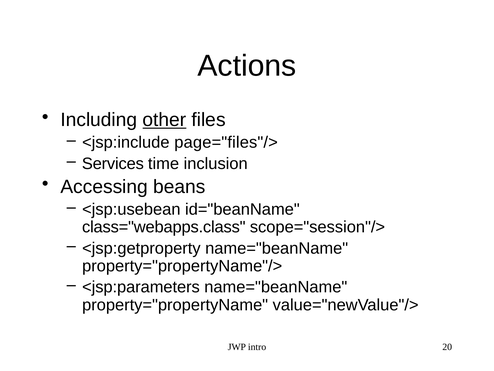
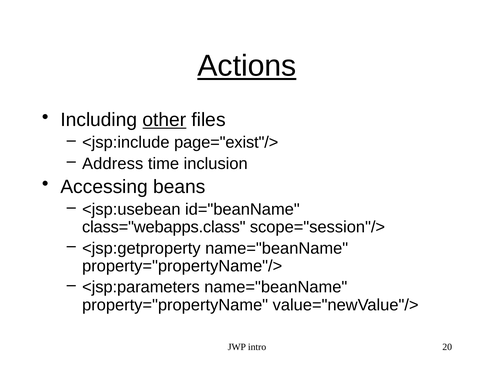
Actions underline: none -> present (247, 66)
page="files"/>: page="files"/> -> page="exist"/> (226, 142)
Services: Services -> Address (113, 163)
